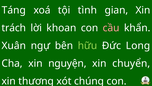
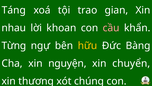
tình: tình -> trao (87, 10)
trách: trách -> nhau (14, 28)
Xuân: Xuân -> Từng (14, 45)
hữu colour: light green -> yellow (88, 45)
Long: Long -> Bàng (138, 45)
